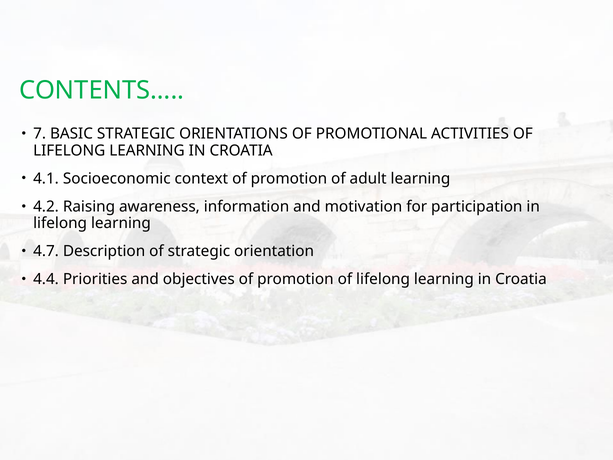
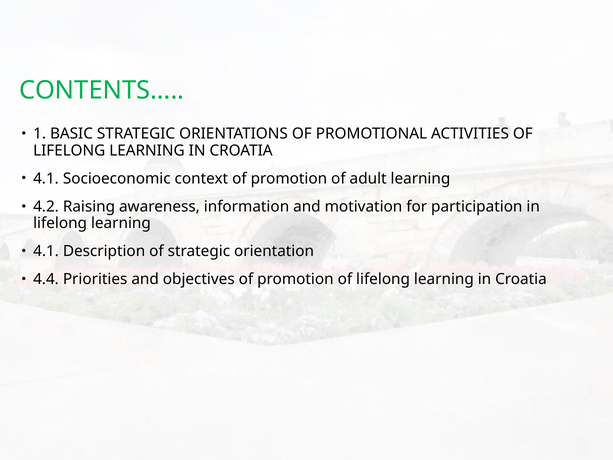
7: 7 -> 1 (40, 134)
4.7: 4.7 -> 4.1 (46, 251)
